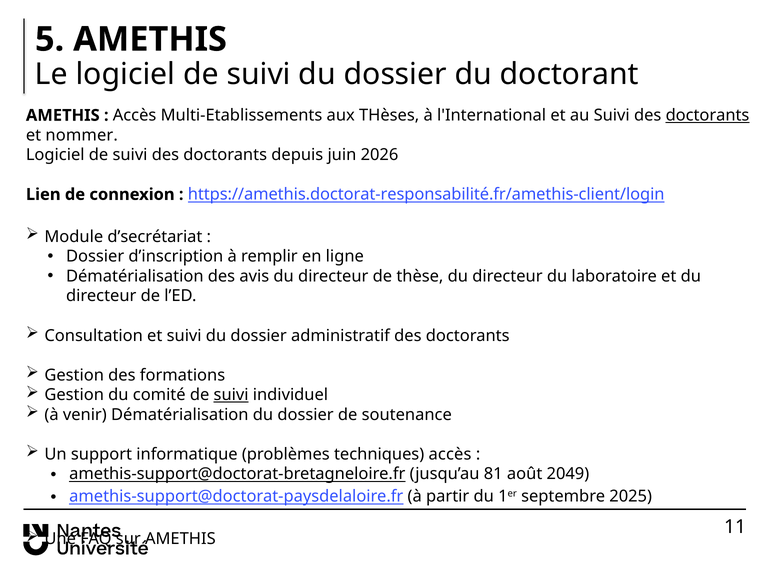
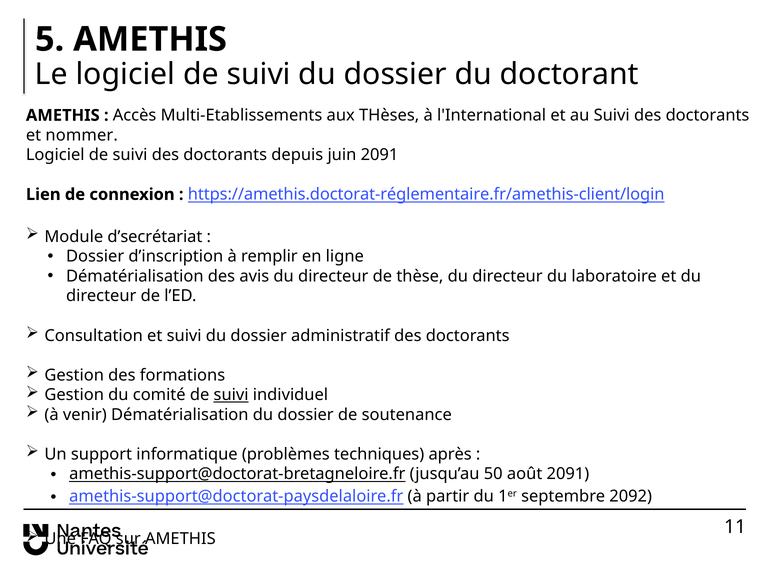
doctorants underline: present -> none (707, 115)
juin 2026: 2026 -> 2091 (379, 155)
https://amethis.doctorat-responsabilité.fr/amethis-client/login: https://amethis.doctorat-responsabilité.fr/amethis-client/login -> https://amethis.doctorat-réglementaire.fr/amethis-client/login (426, 195)
techniques accès: accès -> après (450, 454)
81: 81 -> 50 (493, 474)
août 2049: 2049 -> 2091 (568, 474)
2025: 2025 -> 2092 (631, 497)
